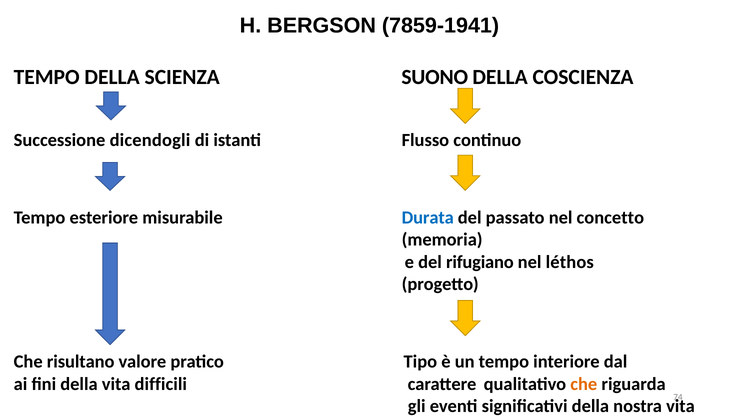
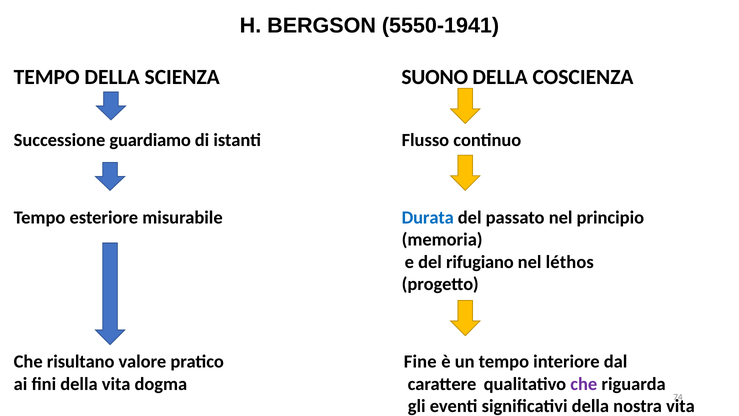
7859-1941: 7859-1941 -> 5550-1941 (441, 25)
dicendogli: dicendogli -> guardiamo (150, 140)
concetto: concetto -> principio (610, 217)
Tipo: Tipo -> Fine (420, 361)
difficili: difficili -> dogma (161, 384)
che colour: orange -> purple (584, 384)
